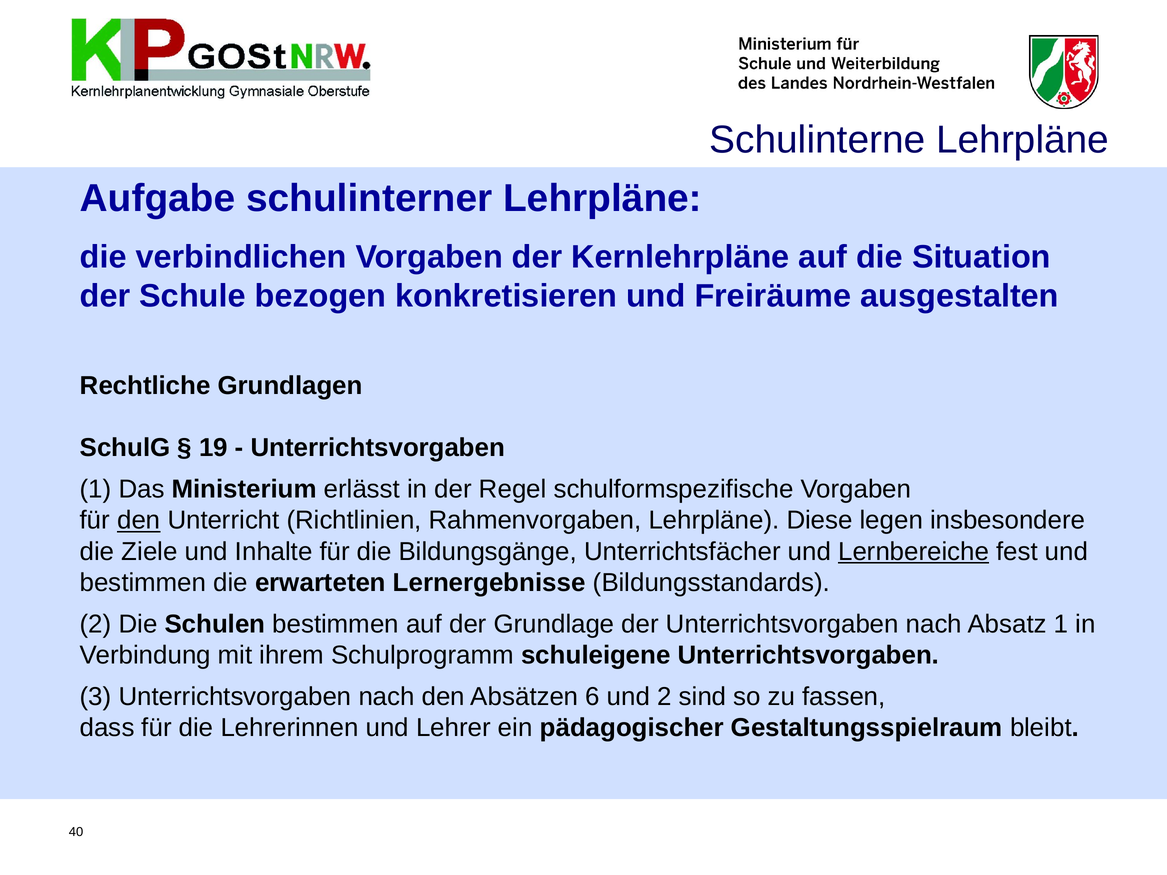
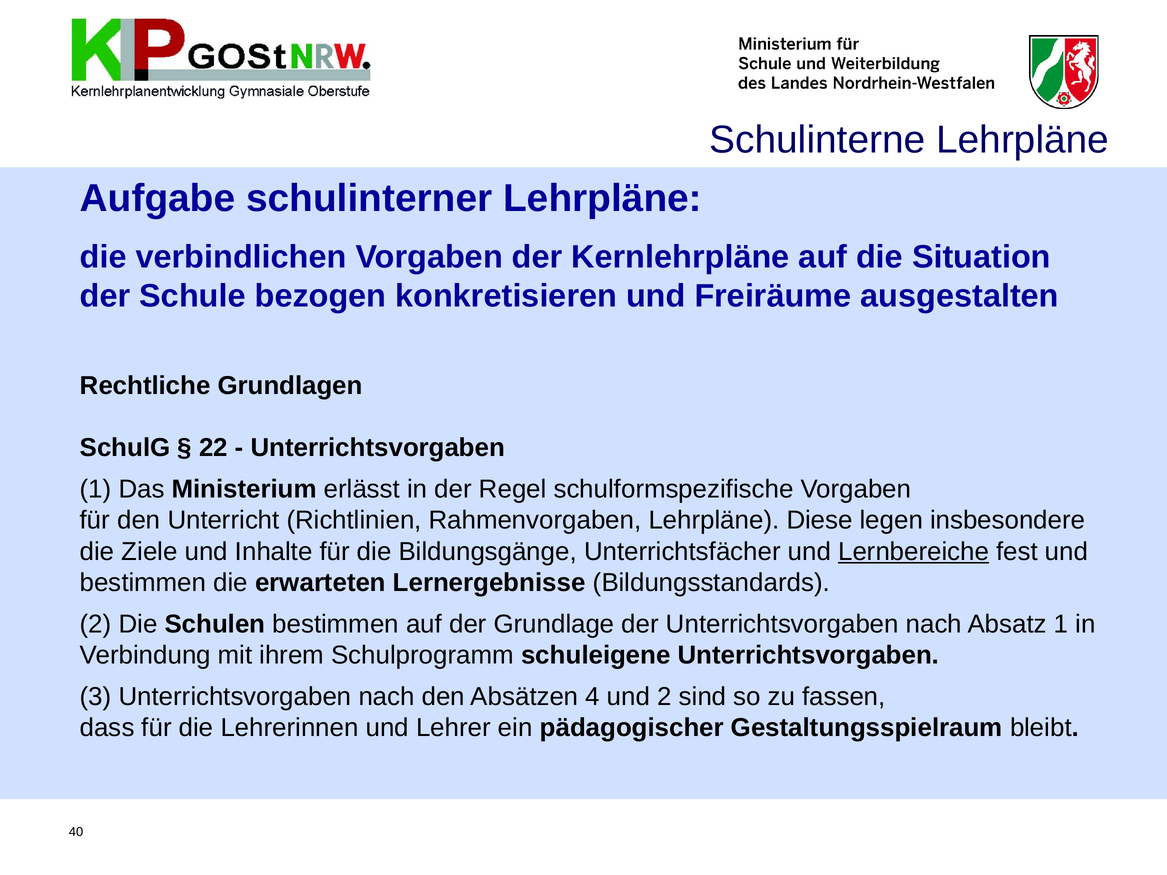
19: 19 -> 22 (213, 448)
den underline: present -> none (139, 521)
6: 6 -> 4 (593, 697)
